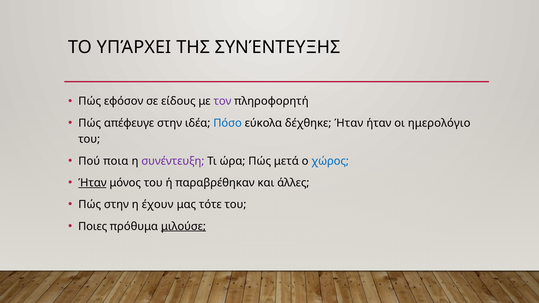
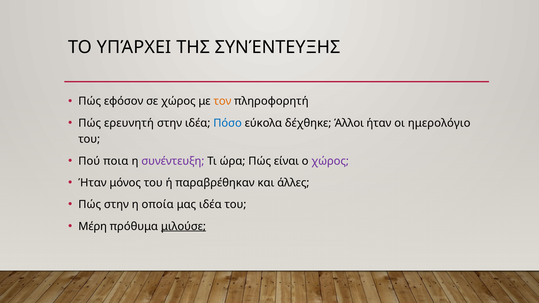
σε είδους: είδους -> χώρος (178, 101)
τον colour: purple -> orange (222, 101)
απέφευγε: απέφευγε -> ερευνητή (129, 123)
δέχθηκε Ήταν: Ήταν -> Άλλοι (349, 123)
μετά: μετά -> είναι (286, 161)
χώρος colour: blue -> purple (330, 161)
Ήταν underline: present -> none (92, 183)
έχουν: έχουν -> οποία (158, 205)
μας τότε: τότε -> ιδέα (210, 205)
Ποιες: Ποιες -> Μέρη (93, 226)
